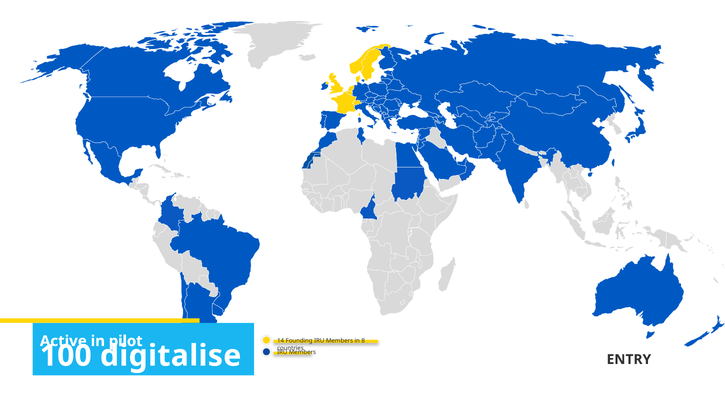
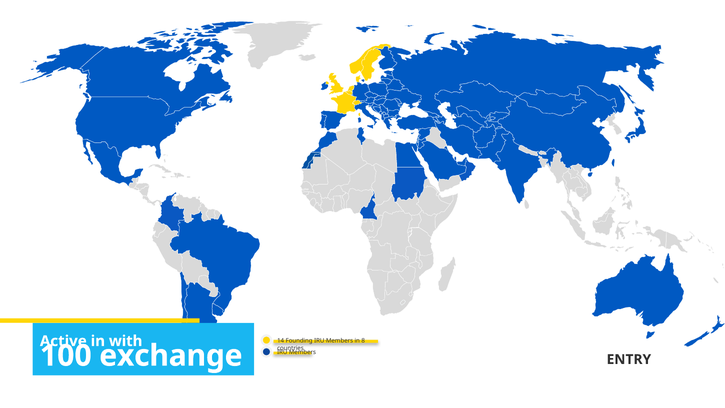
pilot: pilot -> with (126, 341)
digitalise: digitalise -> exchange (171, 356)
